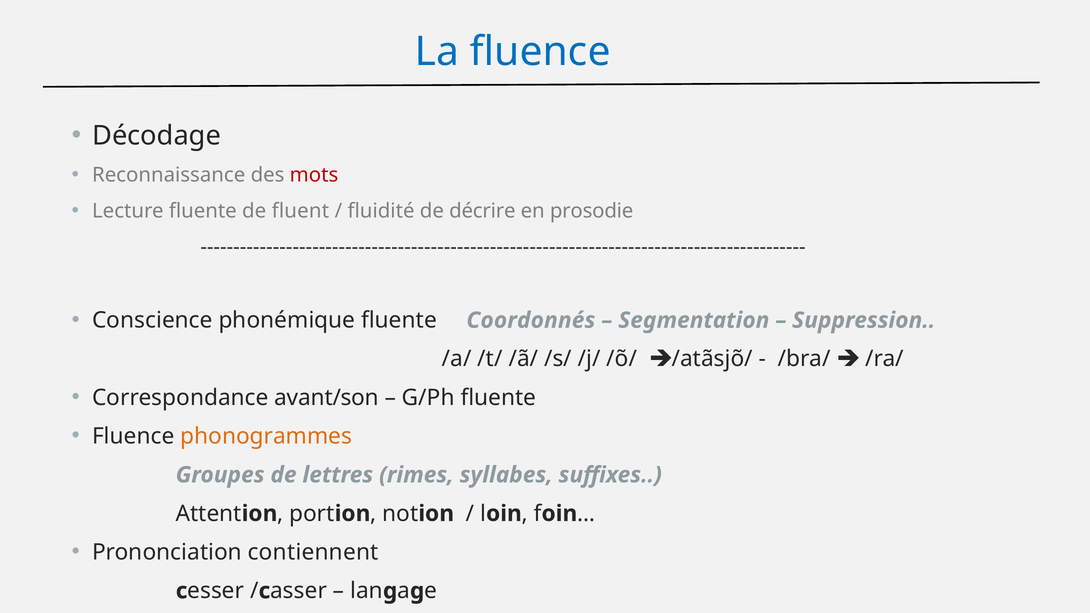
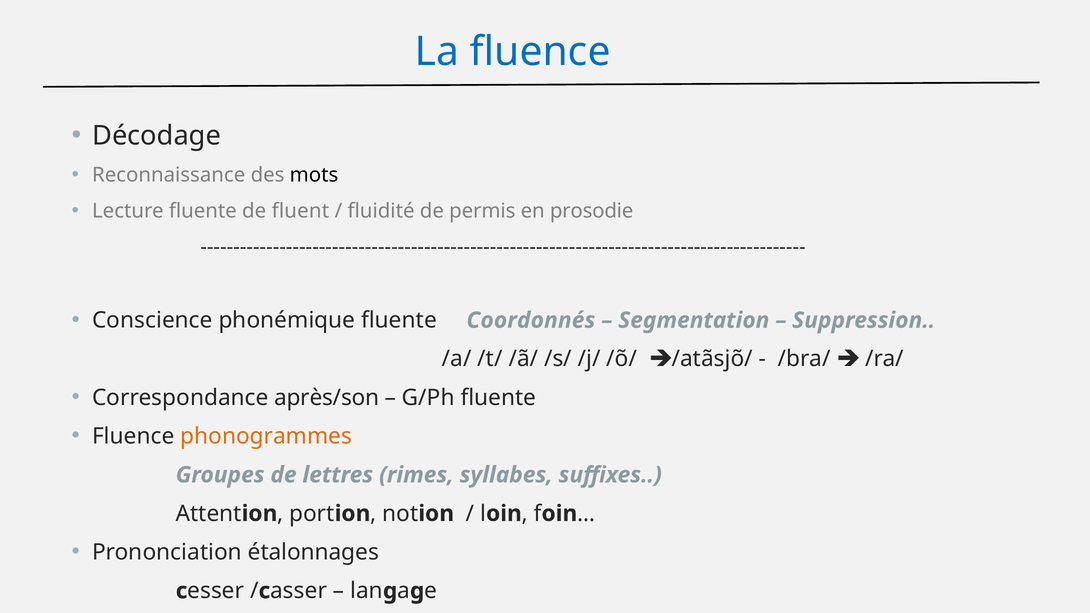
mots colour: red -> black (314, 175)
décrire: décrire -> permis (482, 211)
avant/son: avant/son -> après/son (327, 398)
contiennent: contiennent -> étalonnages (313, 552)
